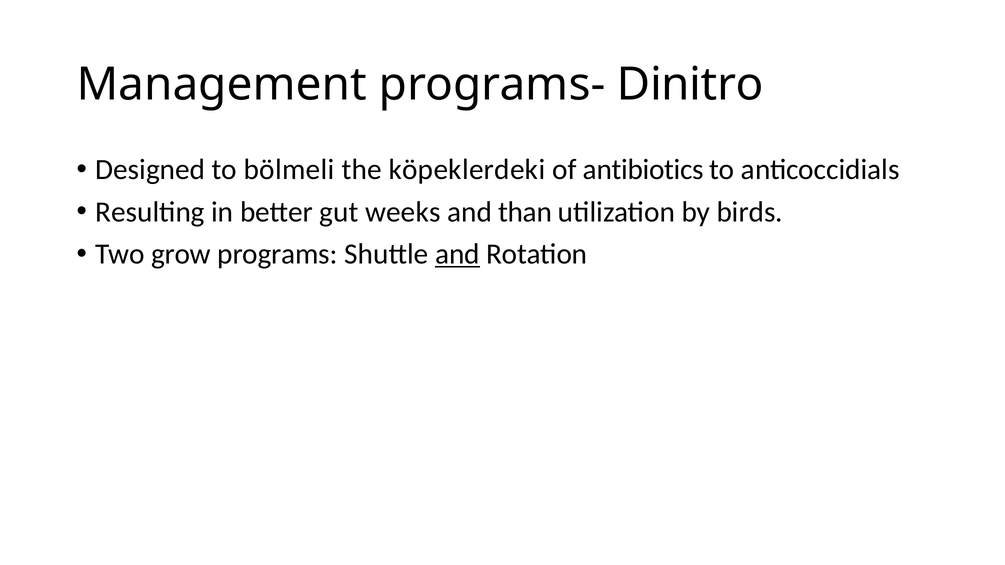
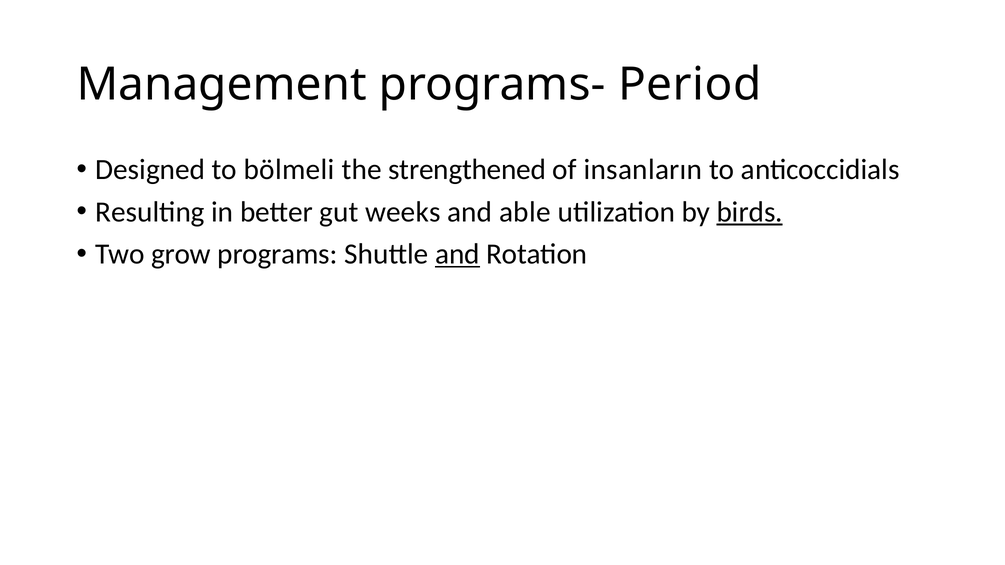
Dinitro: Dinitro -> Period (690, 84)
köpeklerdeki: köpeklerdeki -> strengthened (467, 170)
antibiotics: antibiotics -> insanların (643, 170)
than: than -> able (525, 212)
birds underline: none -> present (750, 212)
